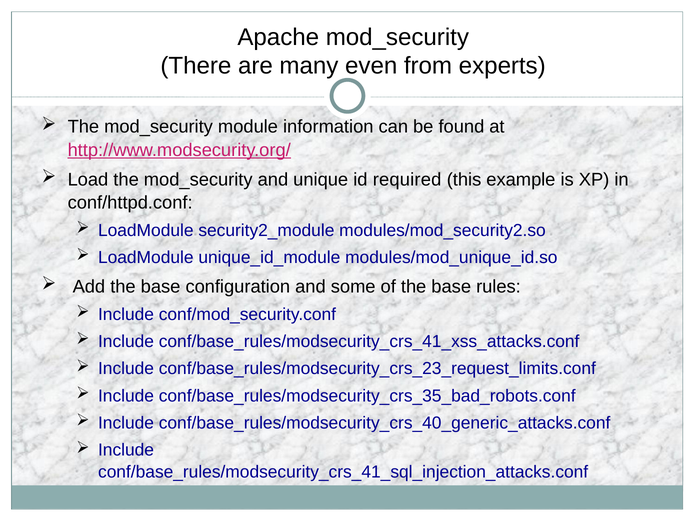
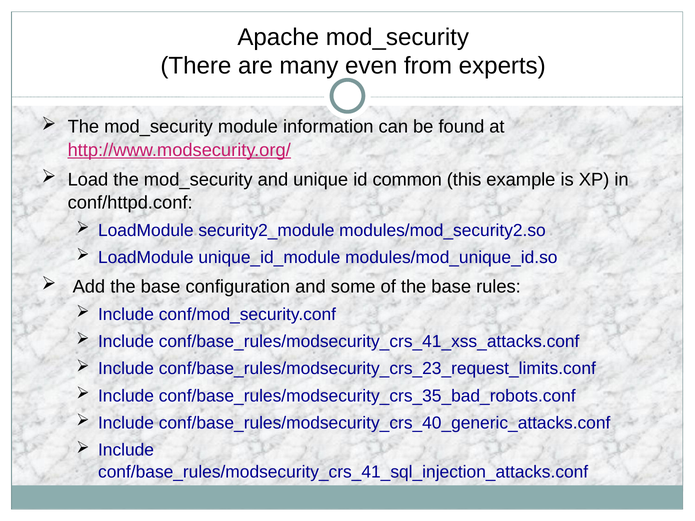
required: required -> common (407, 180)
